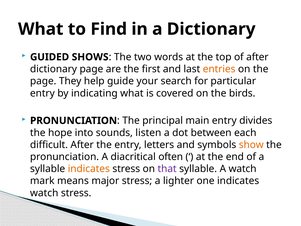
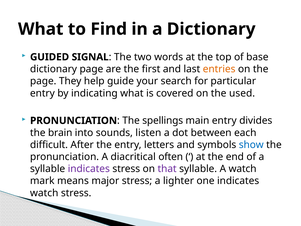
SHOWS: SHOWS -> SIGNAL (90, 57)
of after: after -> base (257, 57)
birds: birds -> used (242, 93)
principal: principal -> spellings (163, 121)
hope: hope -> brain (60, 133)
show colour: orange -> blue (251, 145)
indicates colour: orange -> purple (89, 169)
